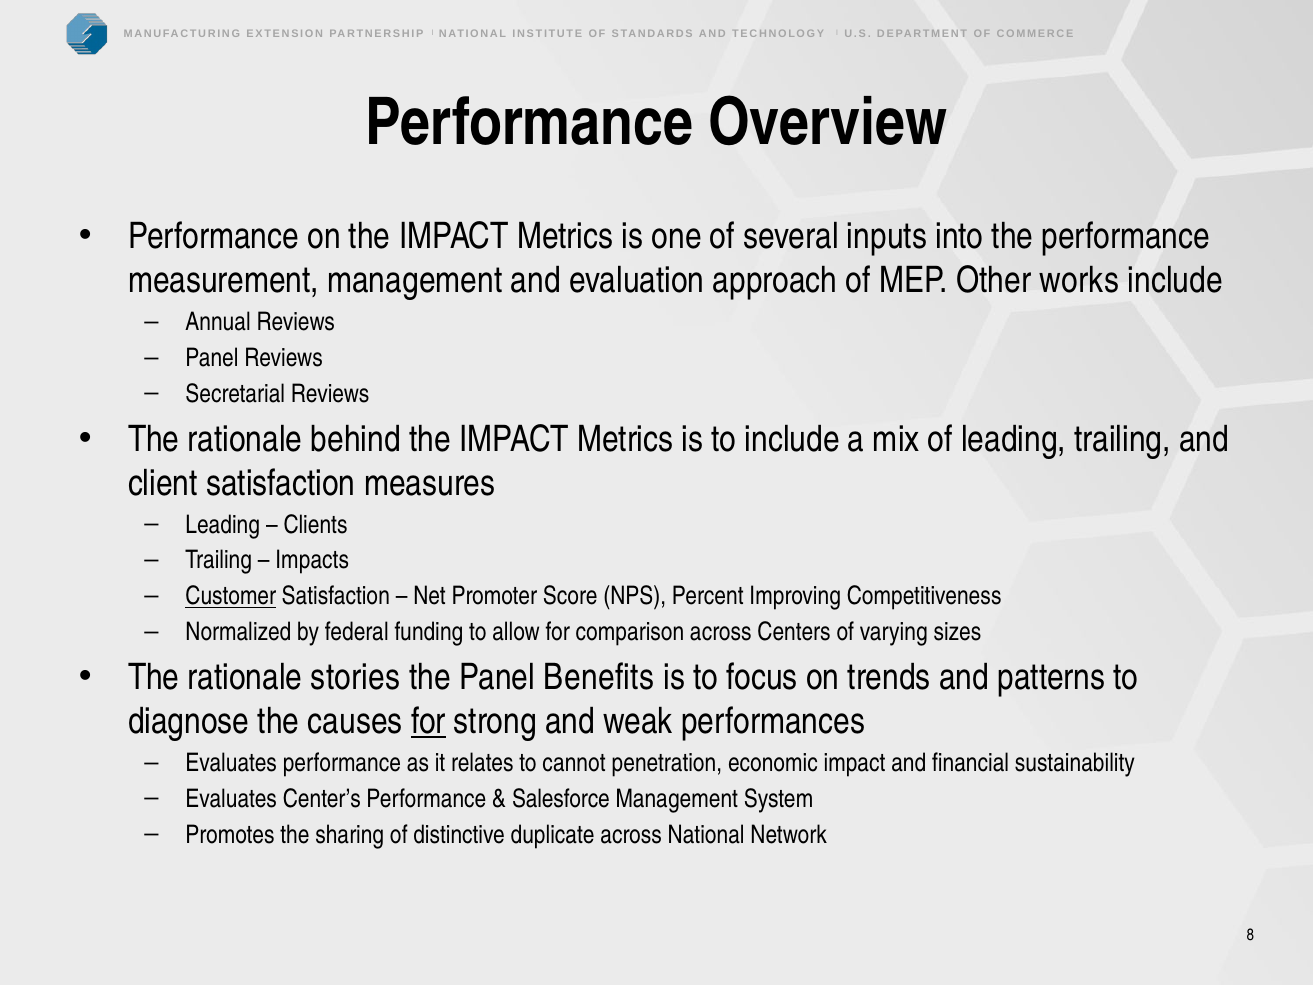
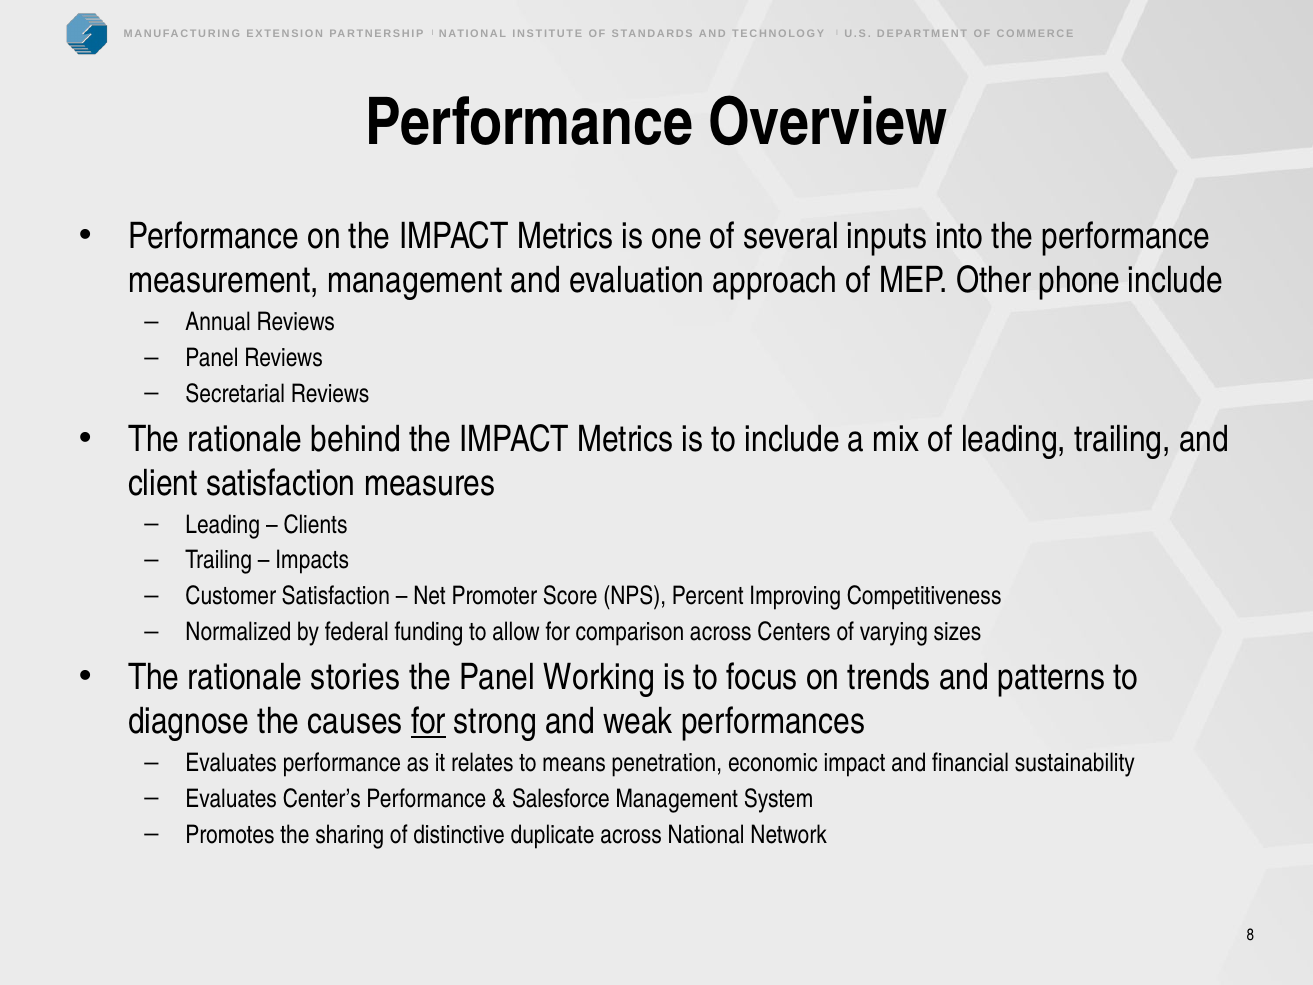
works: works -> phone (1080, 280)
Customer underline: present -> none (231, 596)
Benefits: Benefits -> Working (599, 677)
cannot: cannot -> means (574, 763)
